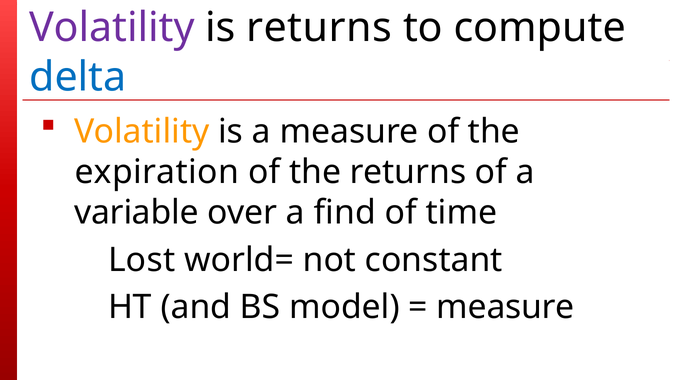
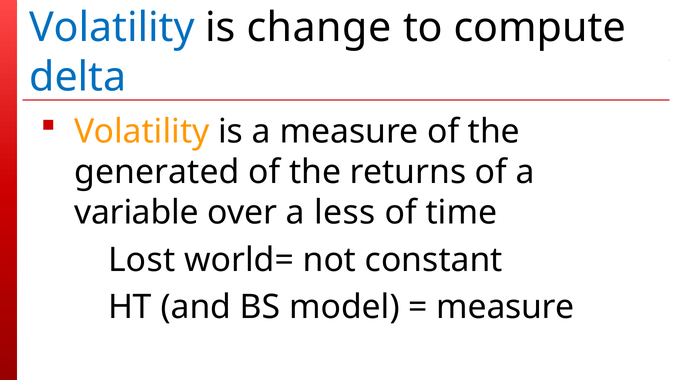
Volatility colour: purple -> blue (112, 27)
is returns: returns -> change (319, 27)
expiration: expiration -> generated (157, 172)
find: find -> less (345, 212)
